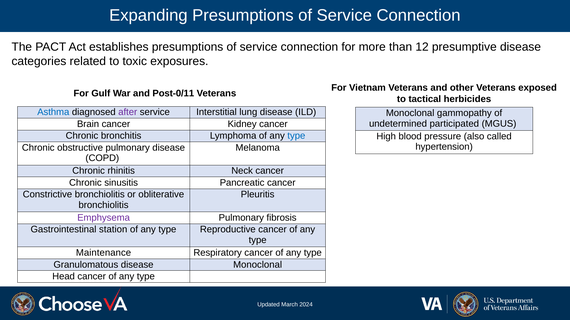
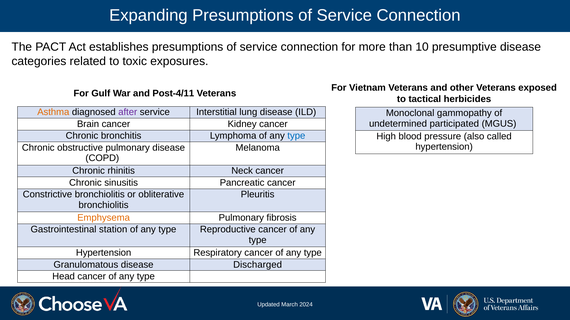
12: 12 -> 10 (422, 47)
Post-0/11: Post-0/11 -> Post-4/11 (173, 94)
Asthma colour: blue -> orange (53, 112)
Emphysema colour: purple -> orange (104, 218)
Maintenance: Maintenance -> Hypertension (104, 253)
disease Monoclonal: Monoclonal -> Discharged (258, 265)
